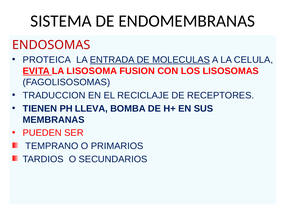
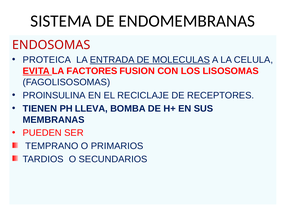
LISOSOMA: LISOSOMA -> FACTORES (92, 71)
TRADUCCION: TRADUCCION -> PROINSULINA (54, 95)
